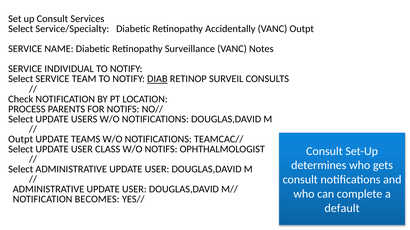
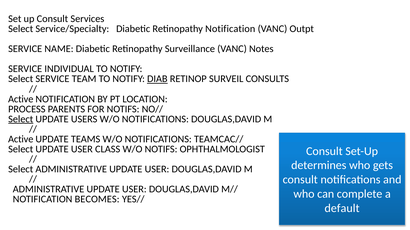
Retinopathy Accidentally: Accidentally -> Notification (230, 29)
Check: Check -> Active (21, 99)
Select underline: none -> present (21, 119)
Outpt: Outpt -> Active (21, 139)
